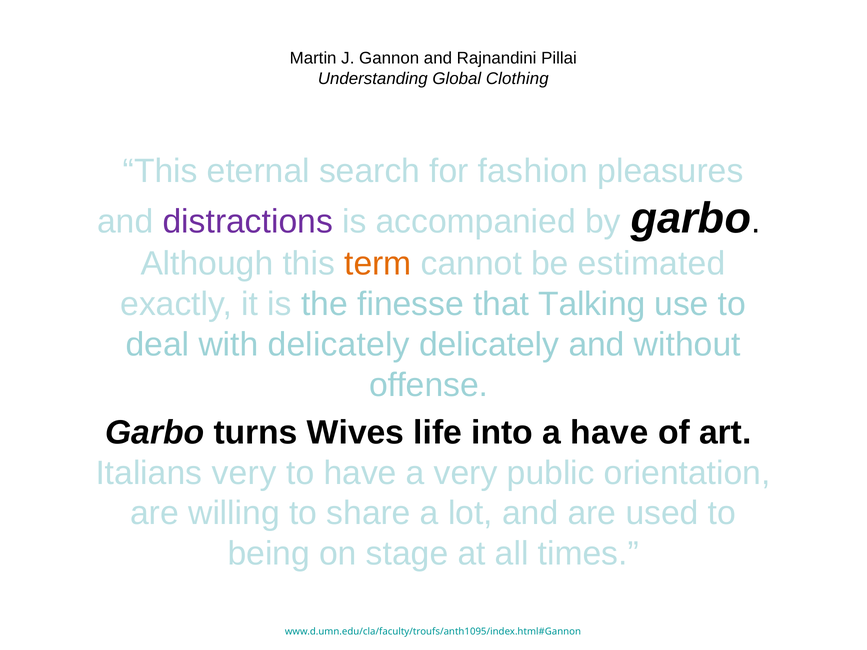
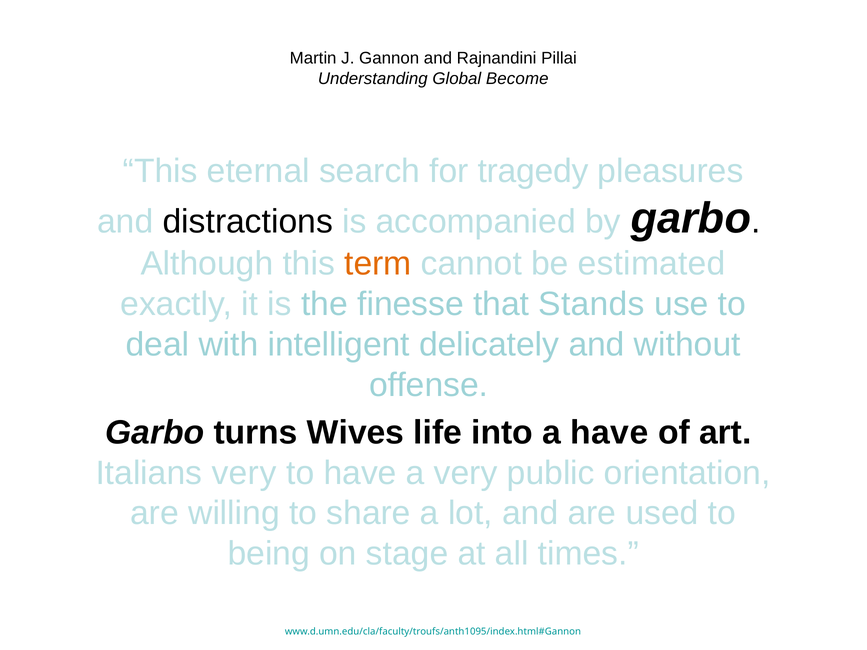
Clothing: Clothing -> Become (517, 78)
fashion: fashion -> tragedy (533, 171)
distractions colour: purple -> black (248, 221)
Talking: Talking -> Stands (592, 304)
with delicately: delicately -> intelligent (339, 345)
